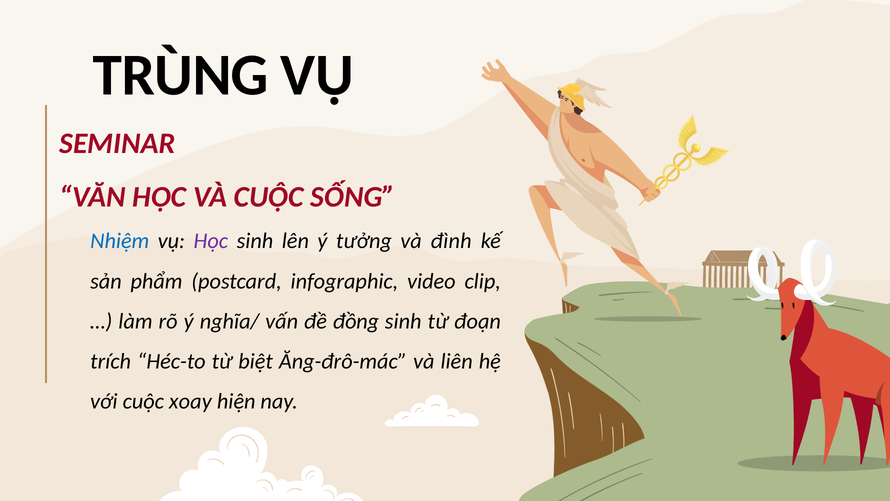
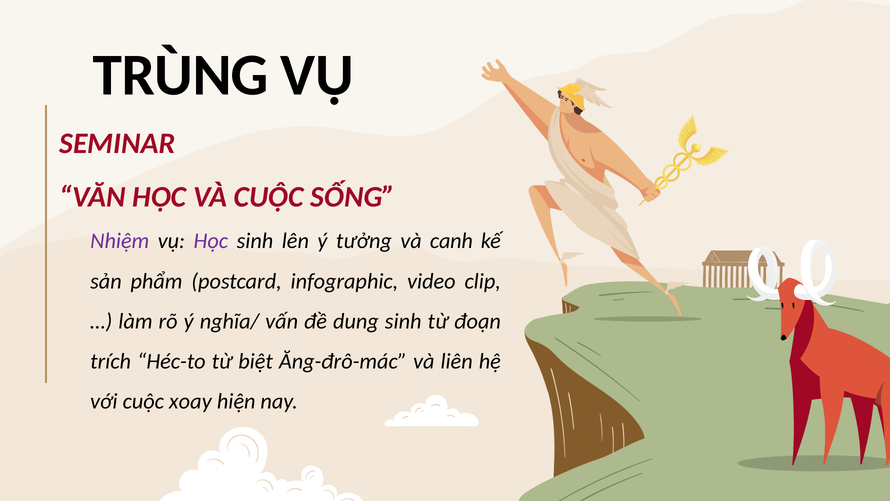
Nhiệm colour: blue -> purple (120, 241)
đình: đình -> canh (451, 241)
đồng: đồng -> dung (356, 321)
